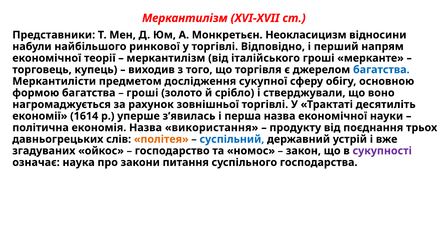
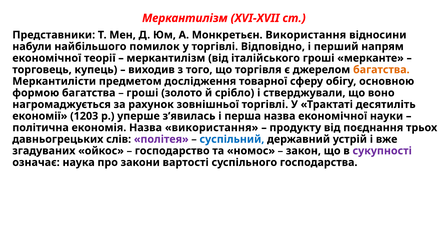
Монкретьєн Неокласицизм: Неокласицизм -> Використання (306, 35)
ринкової: ринкової -> помилок (154, 46)
багатства colour: blue -> orange (381, 70)
сукупної: сукупної -> товарної (263, 81)
1614: 1614 -> 1203 (84, 116)
політея colour: orange -> purple (161, 139)
питання: питання -> вартості (186, 162)
